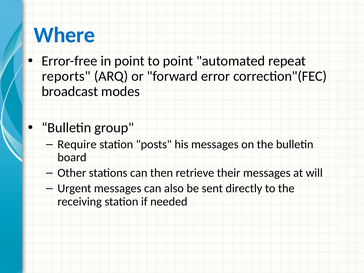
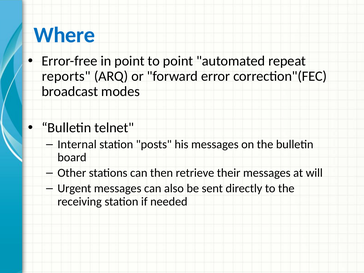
group: group -> telnet (114, 128)
Require: Require -> Internal (77, 144)
